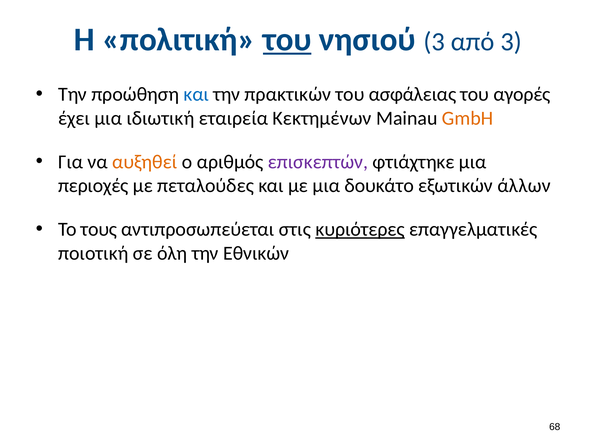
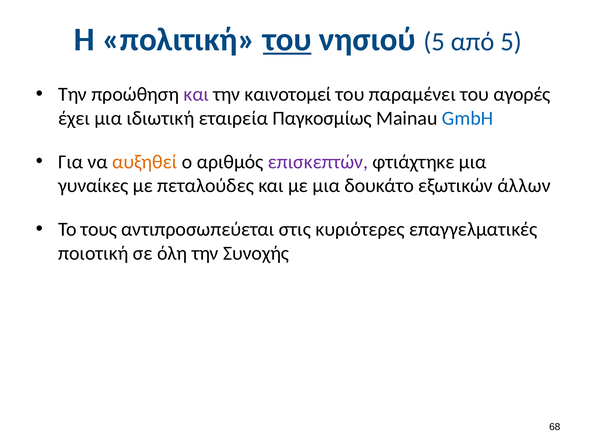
νησιού 3: 3 -> 5 (434, 42)
από 3: 3 -> 5 (511, 42)
και colour: blue -> purple (196, 94)
πρακτικών: πρακτικών -> καινοτομεί (288, 94)
ασφάλειας: ασφάλειας -> παραμένει (412, 94)
Κεκτημένων: Κεκτημένων -> Παγκοσμίως (322, 118)
GmbH colour: orange -> blue (468, 118)
περιοχές: περιοχές -> γυναίκες (93, 186)
κυριότερες underline: present -> none (360, 229)
Εθνικών: Εθνικών -> Συνοχής (256, 253)
